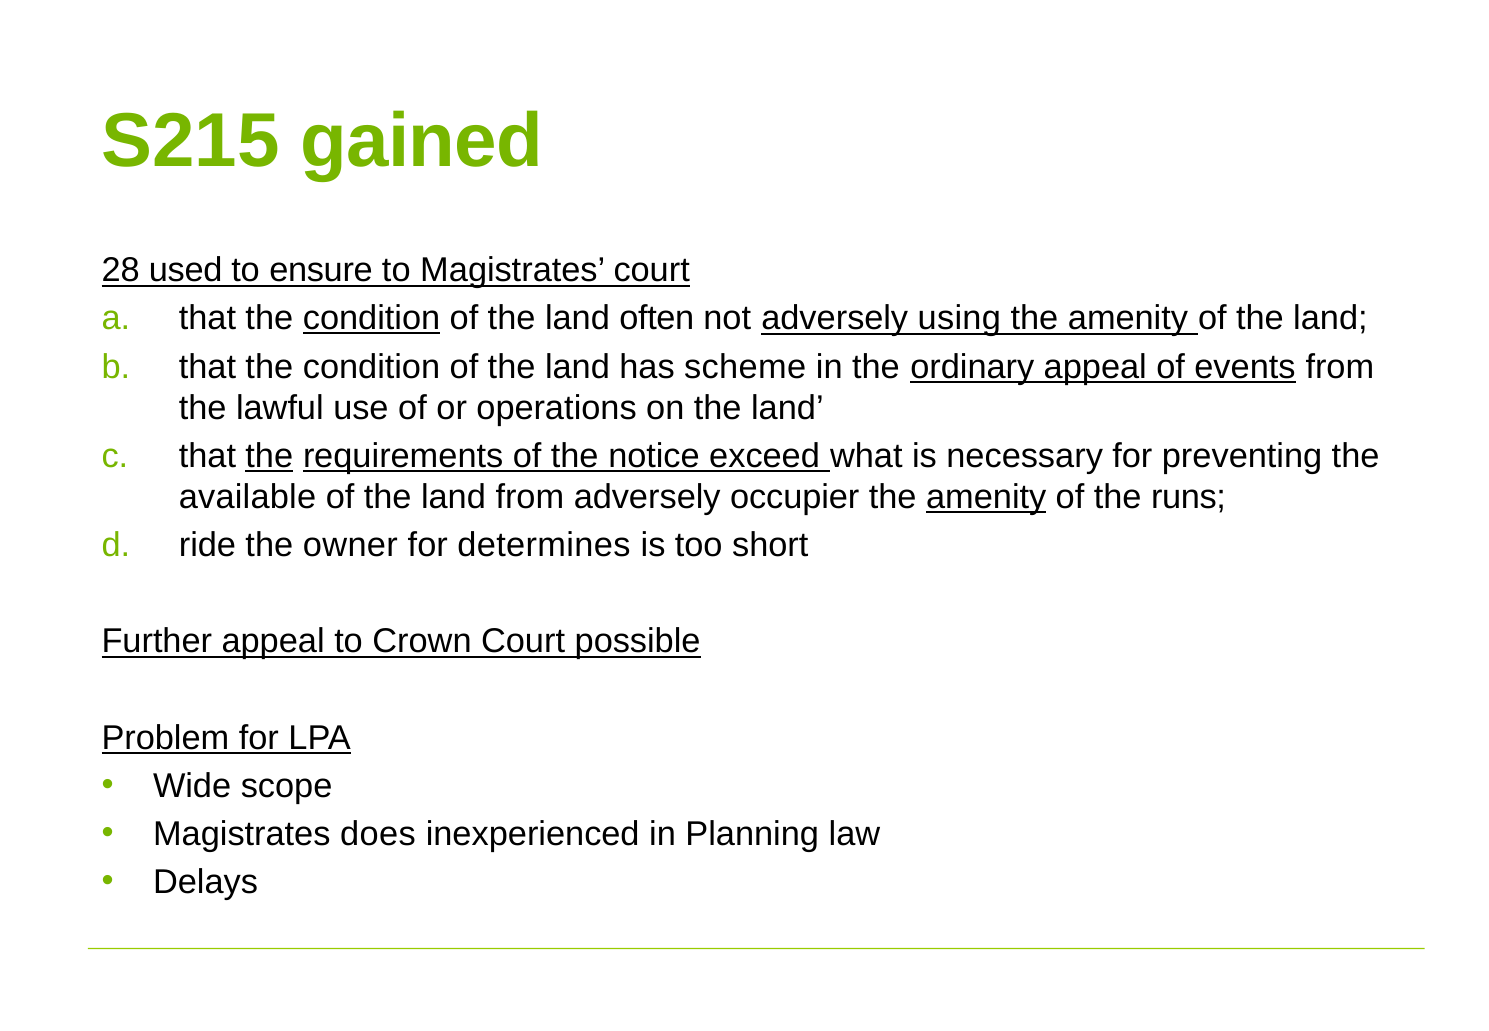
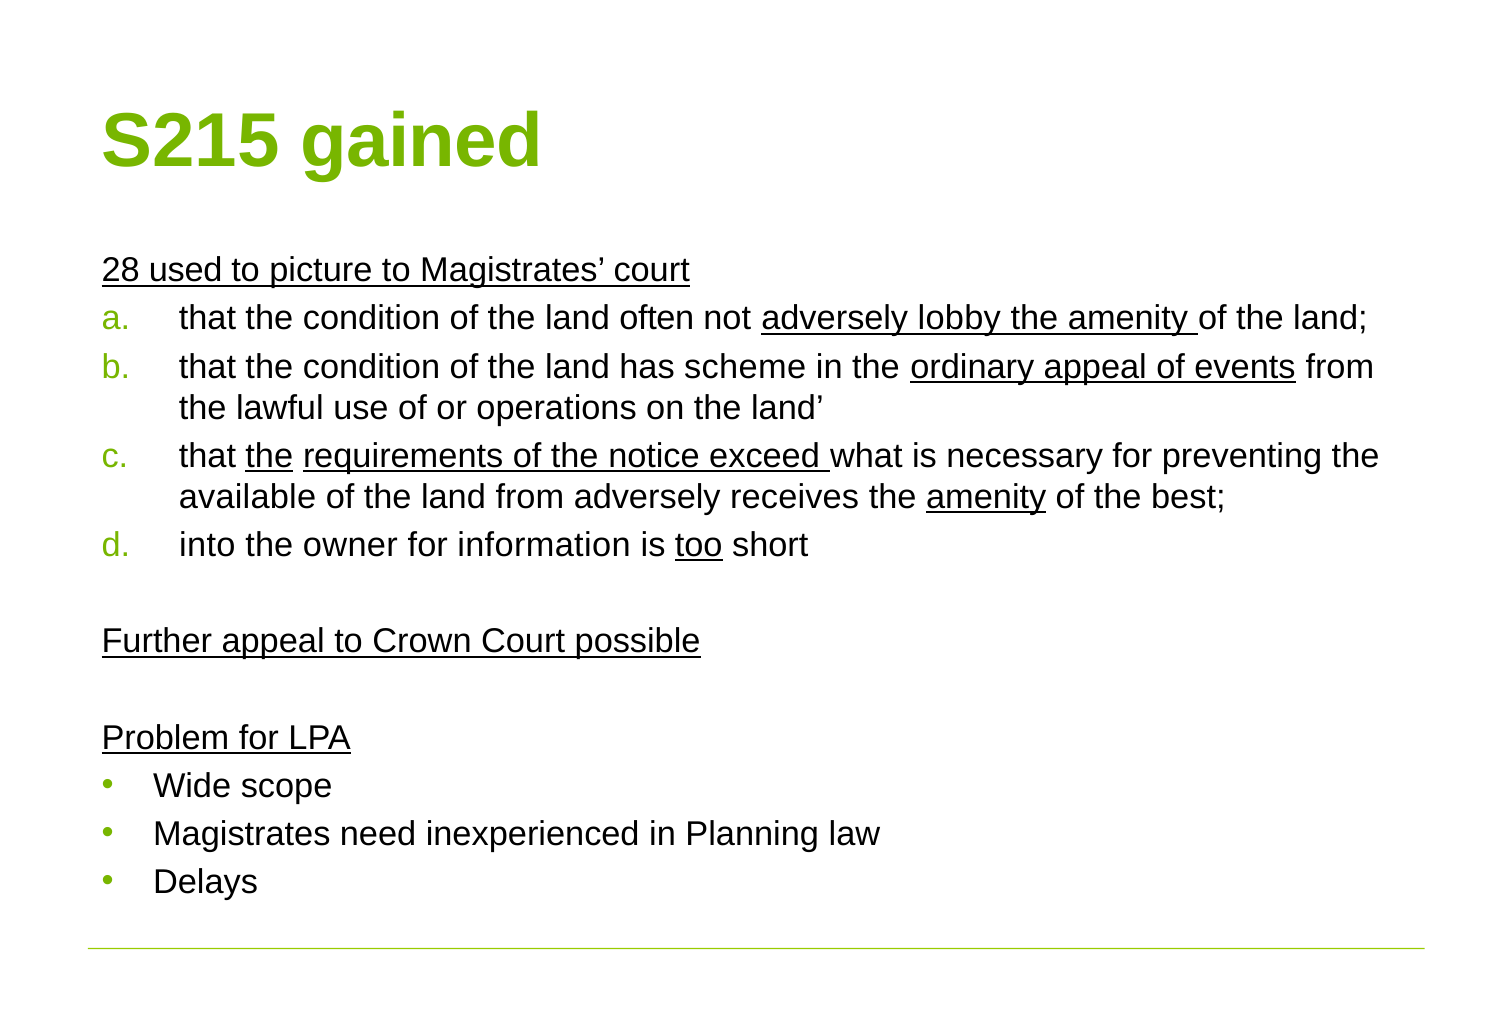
ensure: ensure -> picture (321, 270)
condition underline: present -> none (372, 319)
using: using -> lobby (959, 319)
occupier: occupier -> receives (795, 497)
runs: runs -> best (1188, 497)
ride: ride -> into (207, 545)
determines: determines -> information (544, 545)
too underline: none -> present (699, 545)
does: does -> need (378, 834)
